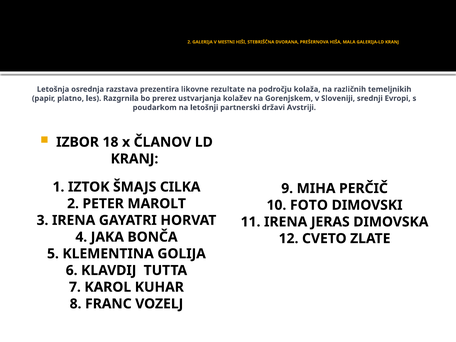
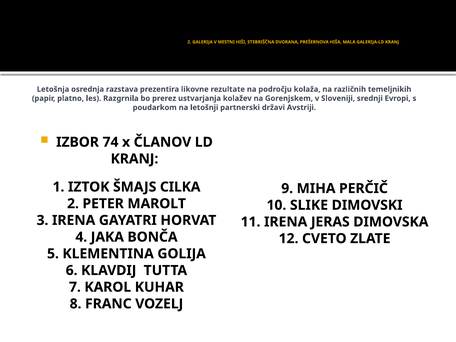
18: 18 -> 74 (111, 142)
FOTO: FOTO -> SLIKE (309, 205)
